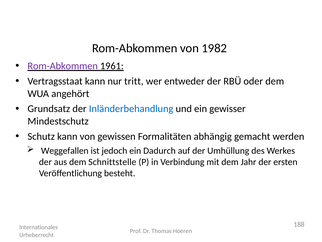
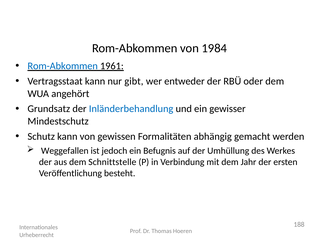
1982: 1982 -> 1984 (214, 48)
Rom-Abkommen colour: purple -> blue (63, 66)
tritt: tritt -> gibt (134, 81)
Dadurch: Dadurch -> Befugnis (160, 150)
